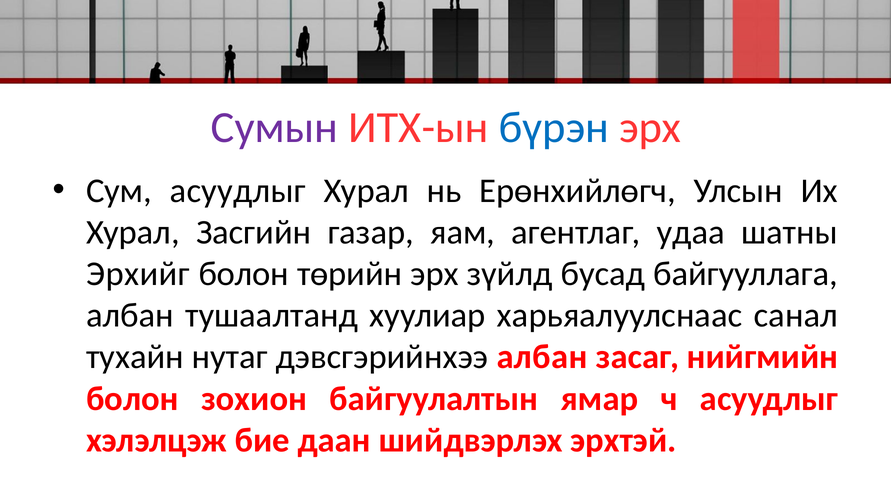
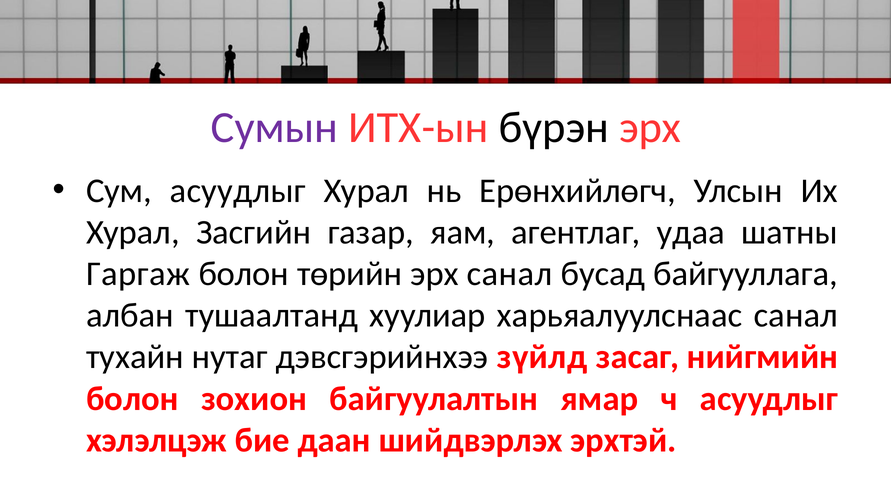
бүрэн colour: blue -> black (554, 128)
Эрхийг: Эрхийг -> Гаргаж (138, 274)
эрх зүйлд: зүйлд -> санал (510, 274)
дэвсгэрийнхээ албан: албан -> зүйлд (542, 357)
